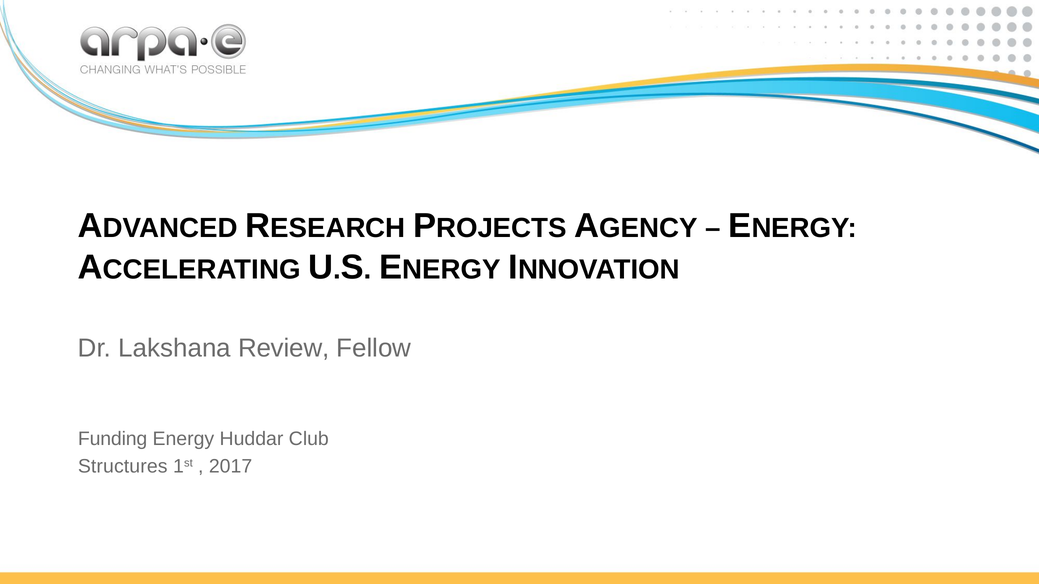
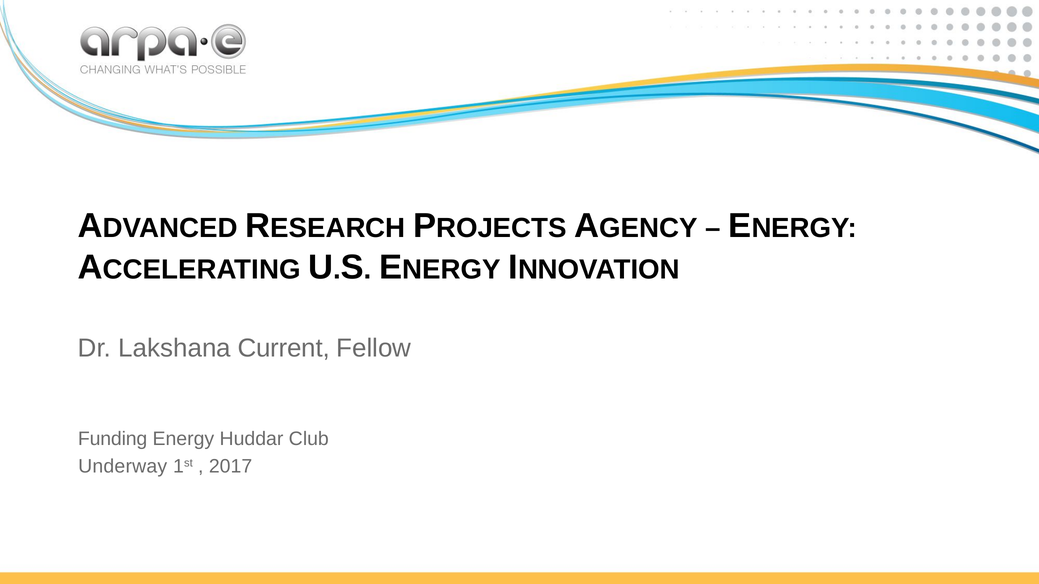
Review: Review -> Current (284, 349)
Structures: Structures -> Underway (123, 467)
